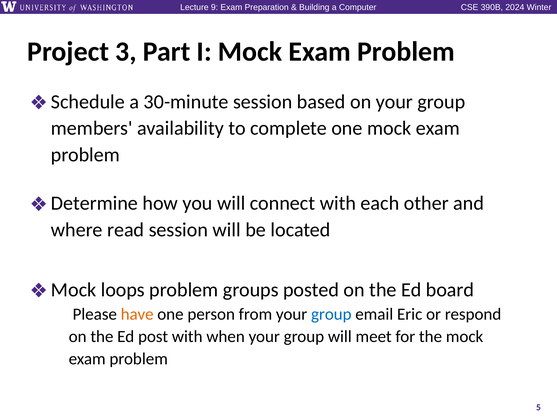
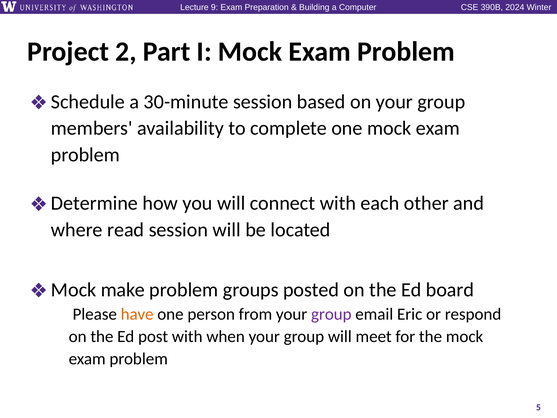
3: 3 -> 2 (126, 52)
loops: loops -> make (123, 290)
group colour: blue -> purple (331, 314)
